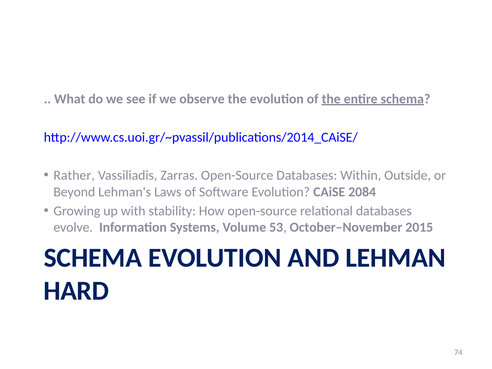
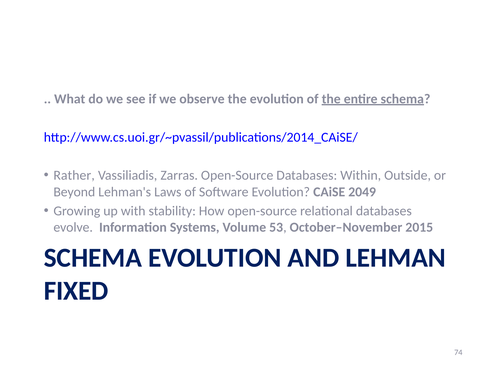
2084: 2084 -> 2049 (362, 192)
HARD: HARD -> FIXED (76, 291)
